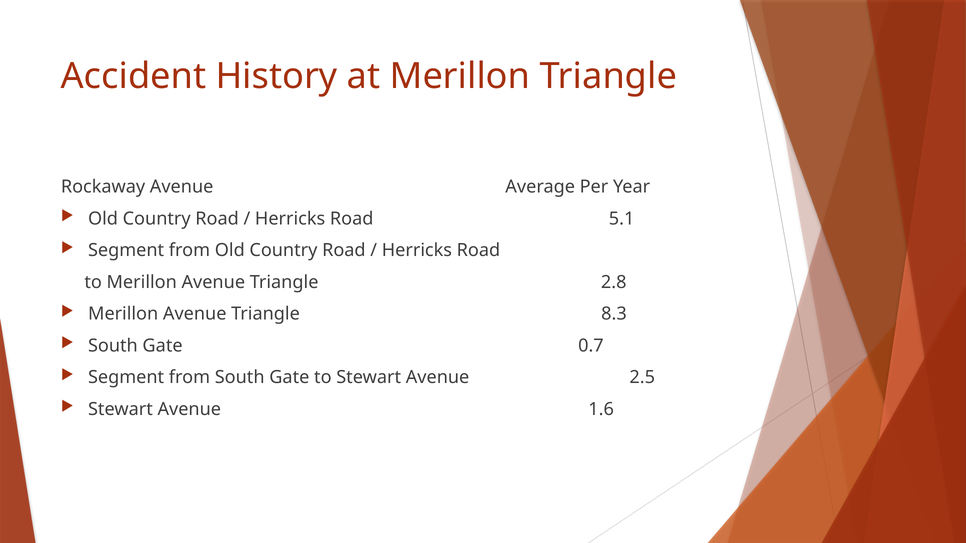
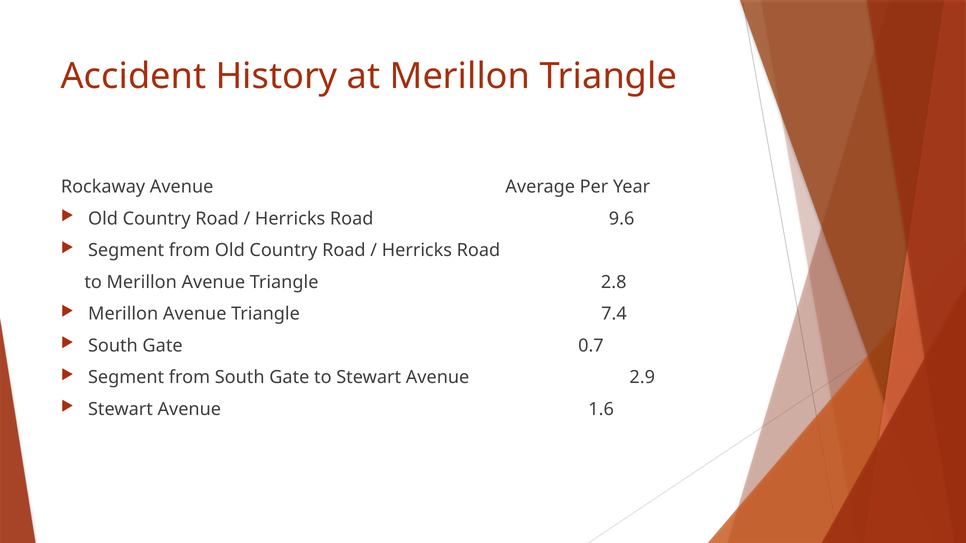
5.1: 5.1 -> 9.6 (622, 219)
8.3: 8.3 -> 7.4 (614, 314)
2.5: 2.5 -> 2.9 (642, 378)
